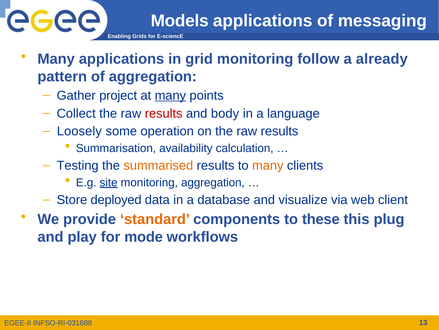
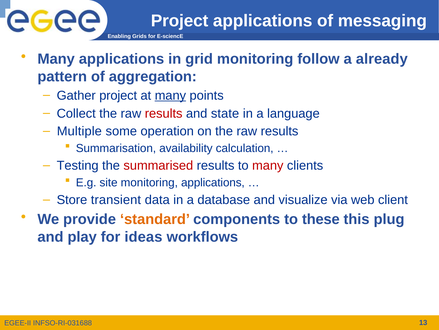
Models: Models -> Project (180, 21)
body: body -> state (225, 113)
Loosely: Loosely -> Multiple (79, 131)
summarised colour: orange -> red (158, 165)
many colour: orange -> red (268, 165)
site underline: present -> none (109, 182)
monitoring aggregation: aggregation -> applications (213, 182)
deployed: deployed -> transient (116, 199)
mode: mode -> ideas (143, 236)
